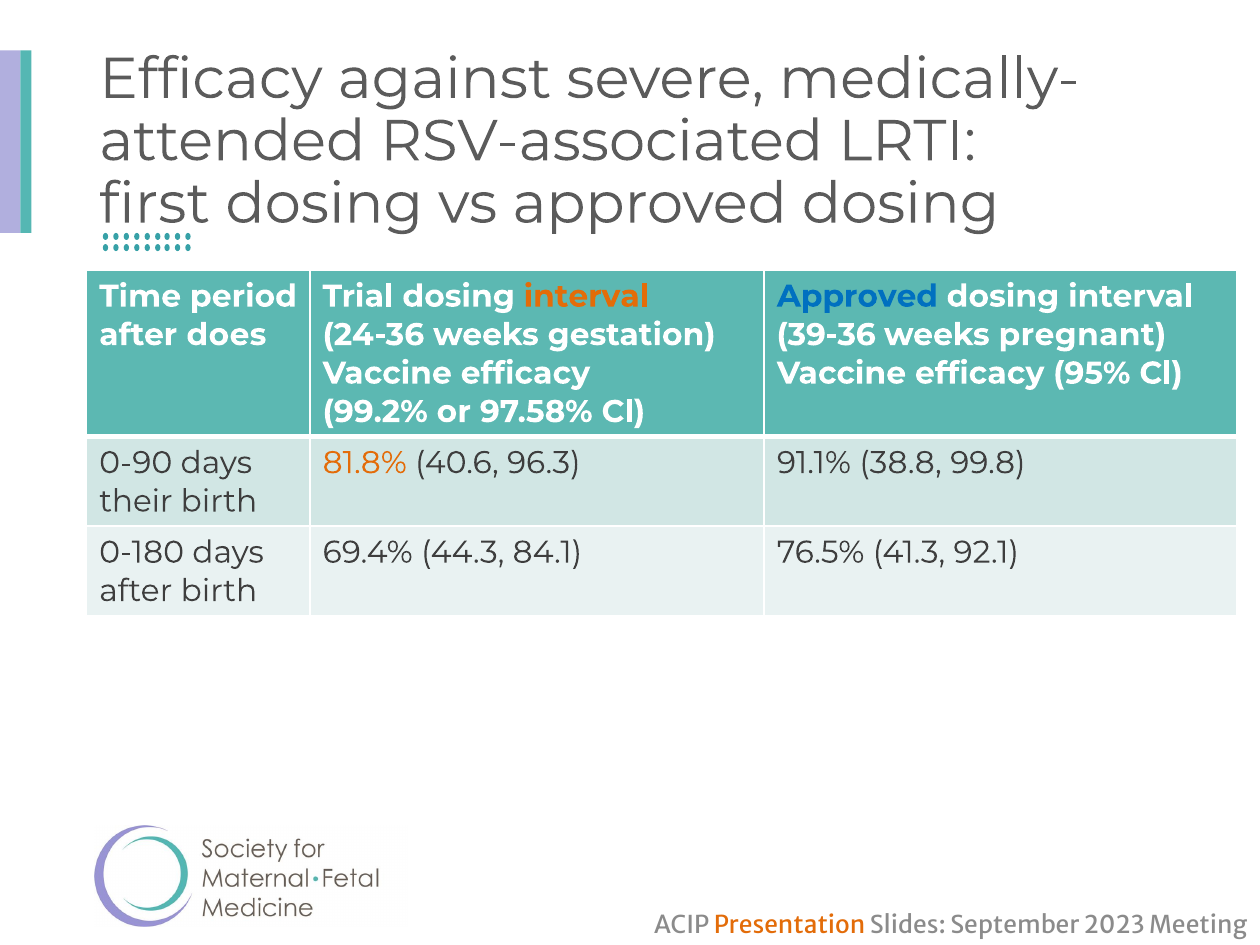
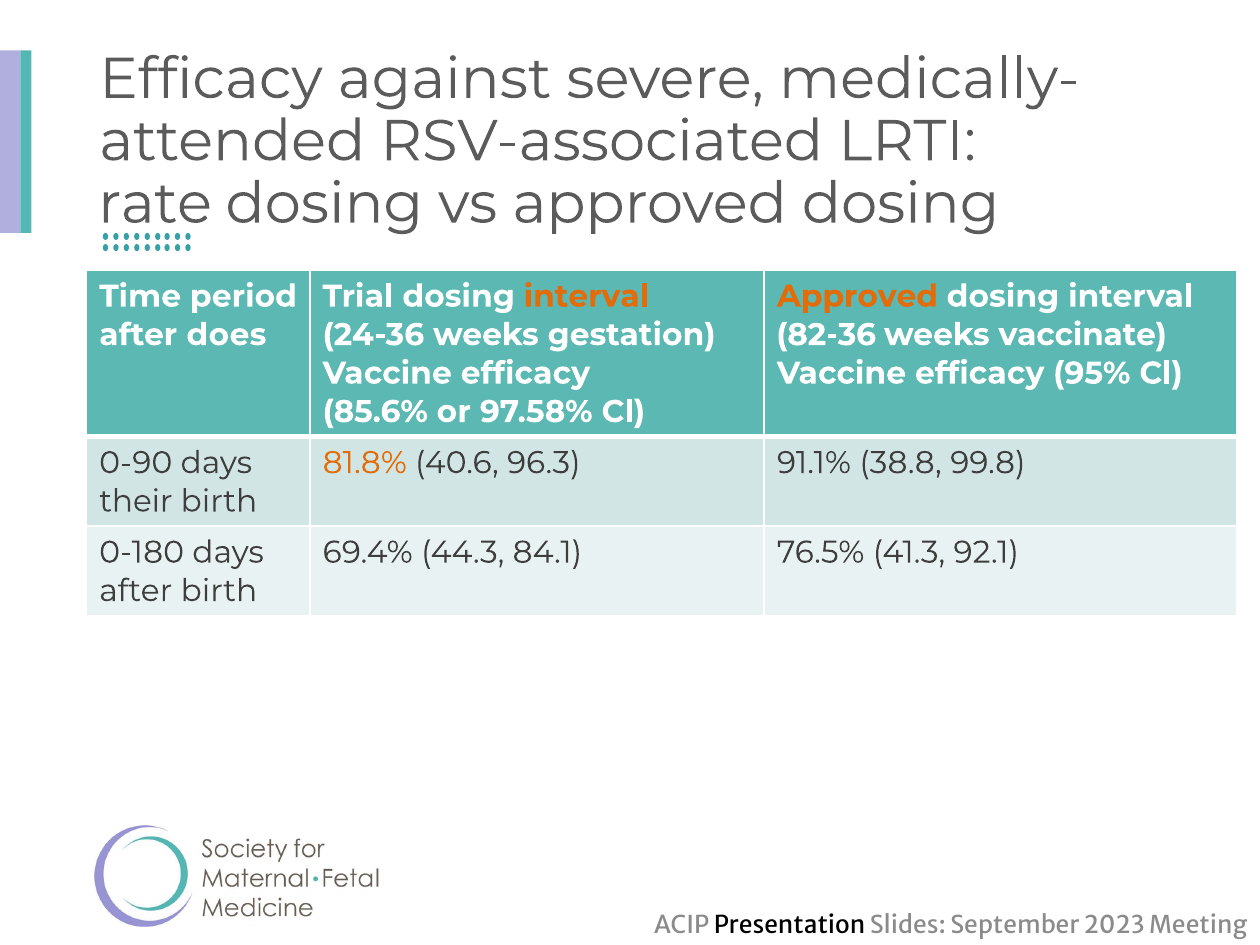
first: first -> rate (155, 204)
Approved colour: blue -> orange (857, 296)
39-36: 39-36 -> 82-36 (826, 335)
pregnant: pregnant -> vaccinate (1083, 335)
99.2%: 99.2% -> 85.6% (375, 412)
Presentation colour: orange -> black (790, 925)
